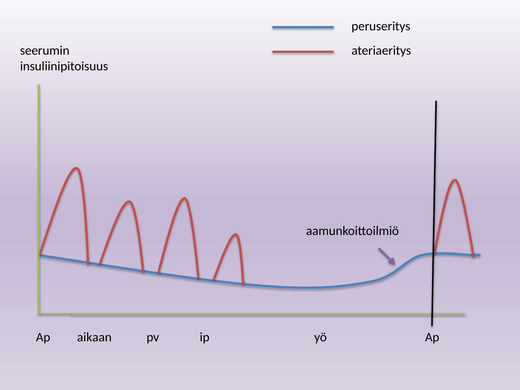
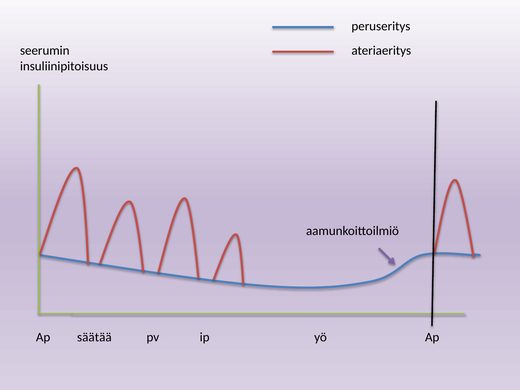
aikaan: aikaan -> säätää (94, 337)
